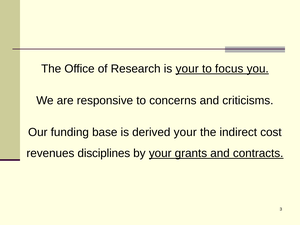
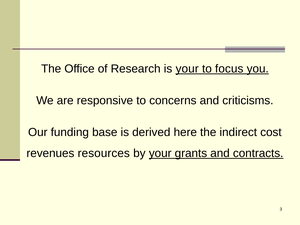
derived your: your -> here (185, 132)
disciplines: disciplines -> resources (104, 153)
